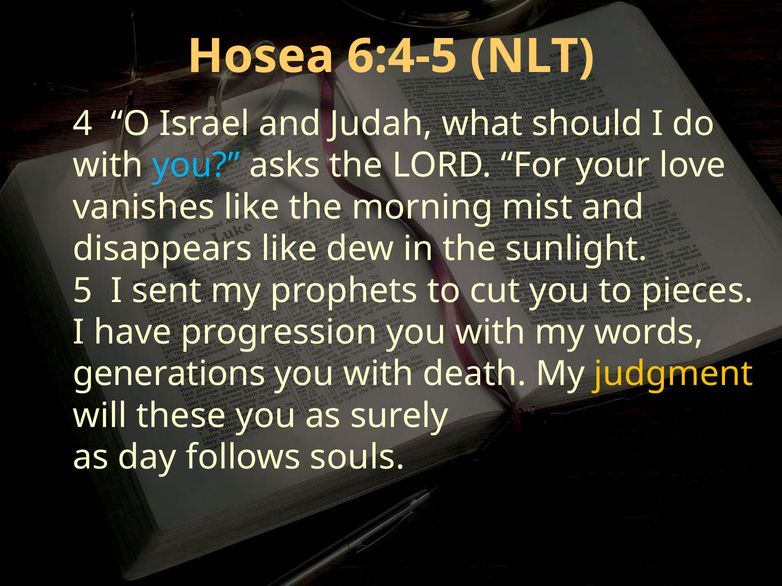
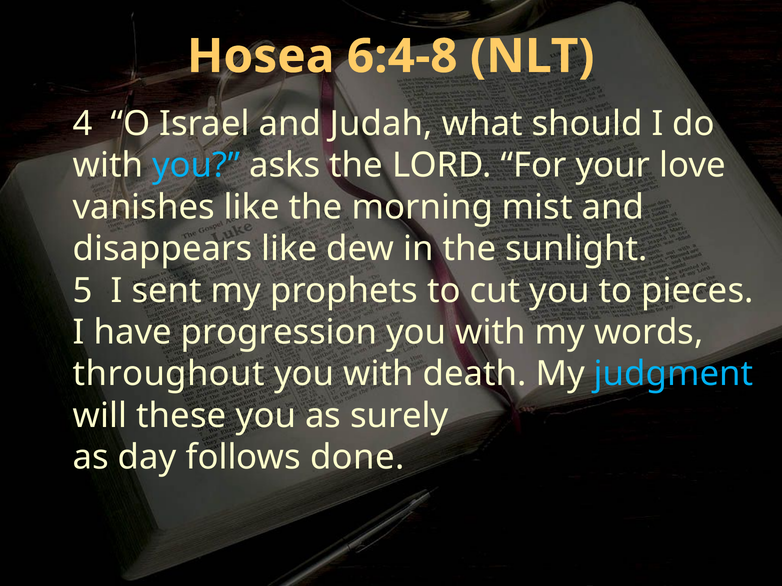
6:4-5: 6:4-5 -> 6:4-8 (402, 56)
generations: generations -> throughout (169, 374)
judgment colour: yellow -> light blue (674, 374)
souls: souls -> done (357, 458)
